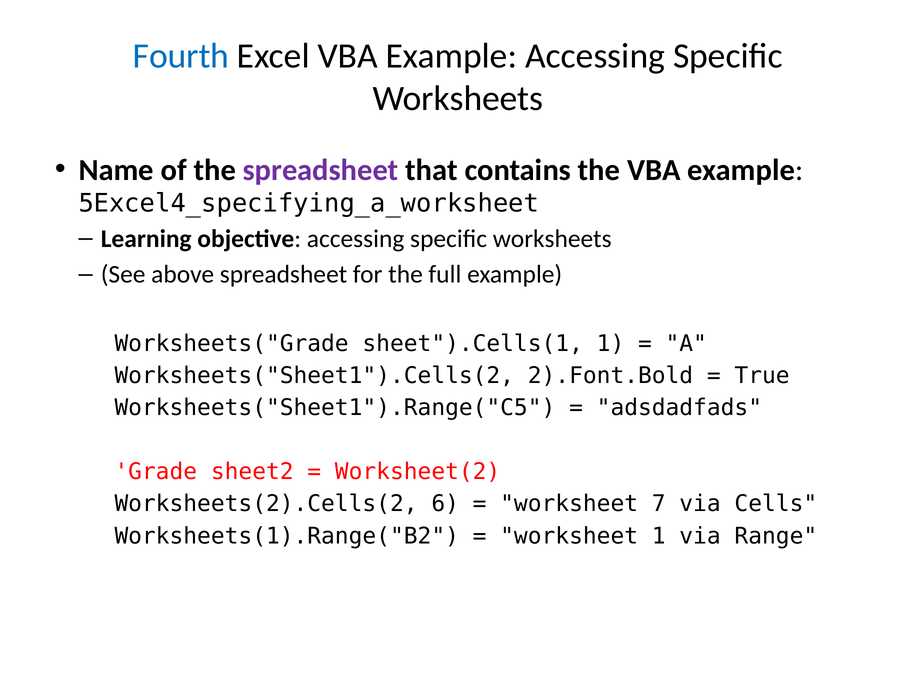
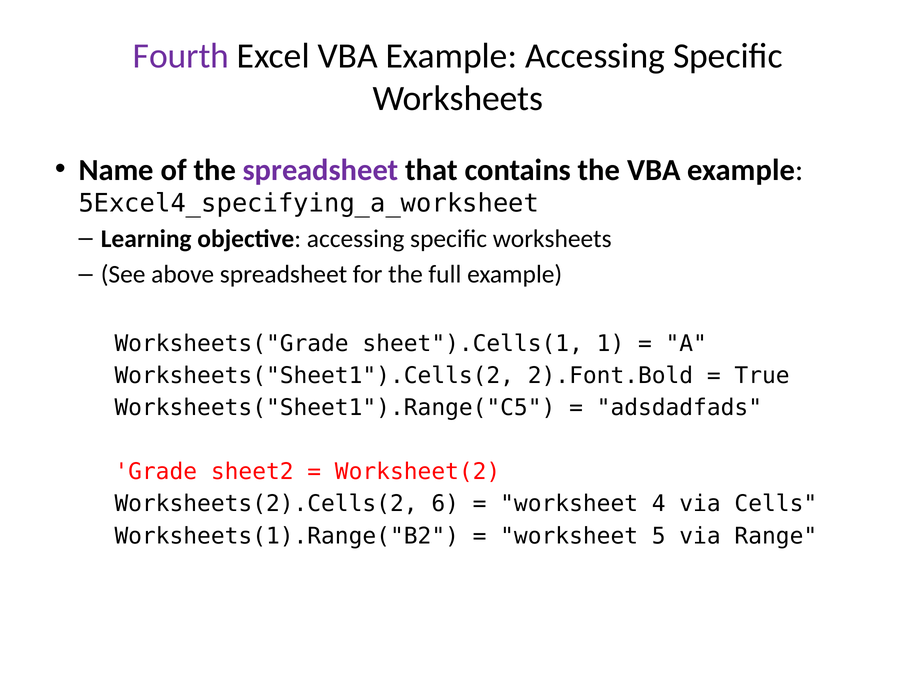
Fourth colour: blue -> purple (181, 56)
7: 7 -> 4 (659, 504)
worksheet 1: 1 -> 5 (659, 536)
